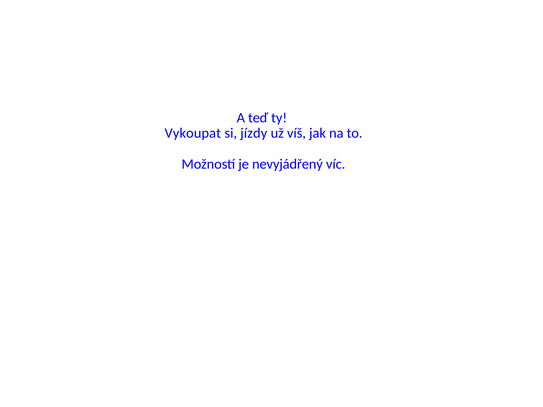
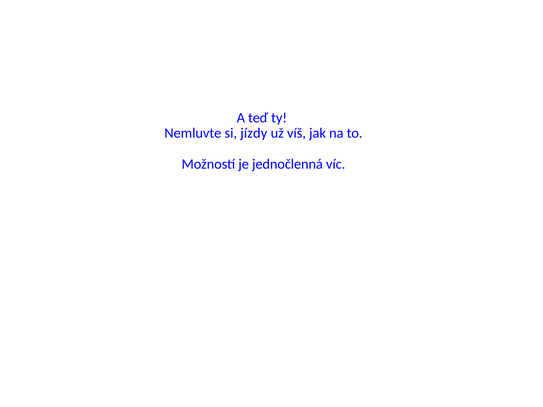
Vykoupat: Vykoupat -> Nemluvte (193, 133)
nevyjádřený: nevyjádřený -> jednočlenná (287, 164)
